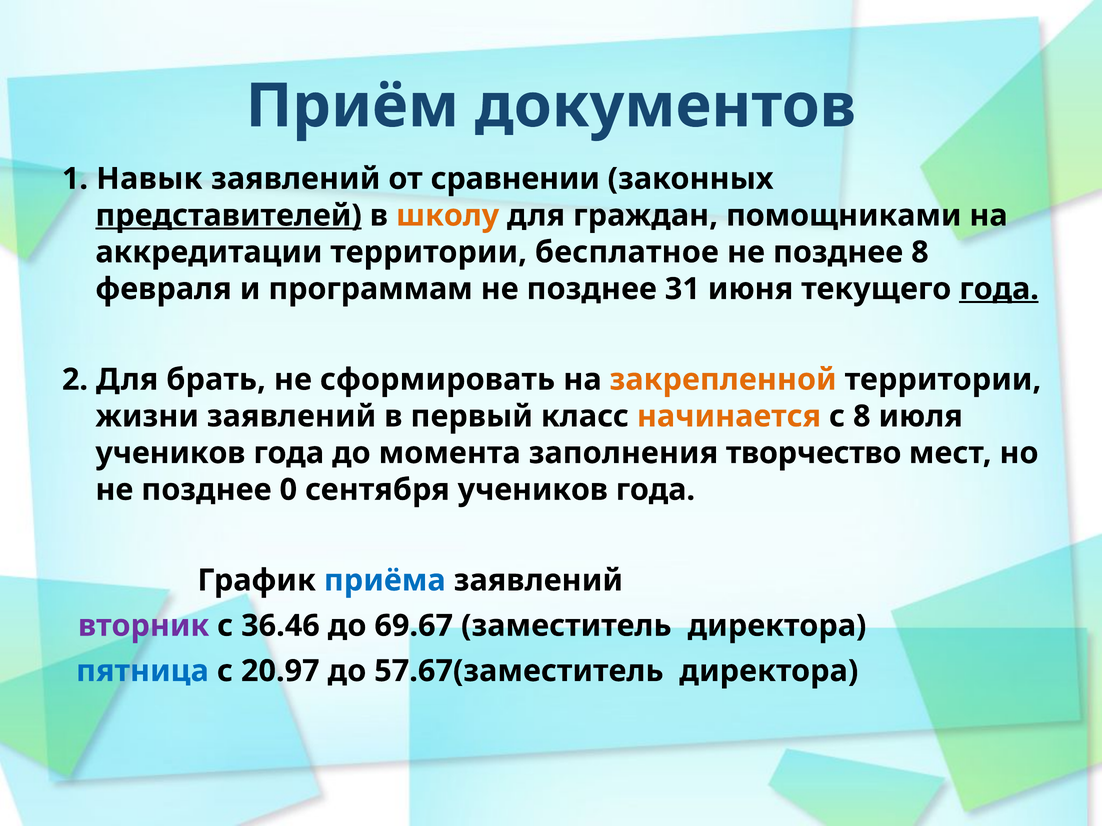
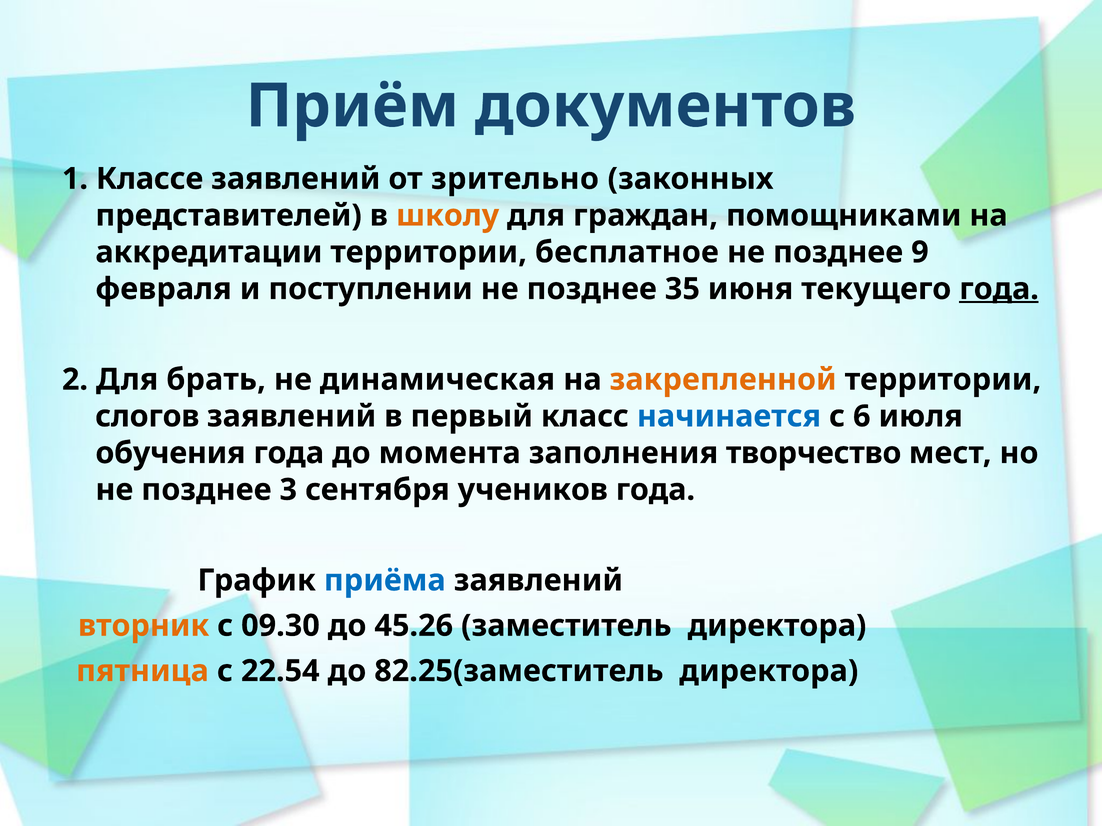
Навык: Навык -> Классе (150, 179)
сравнении: сравнении -> зрительно (515, 179)
представителей underline: present -> none (229, 216)
позднее 8: 8 -> 9 (920, 252)
программам: программам -> поступлении (371, 289)
31: 31 -> 35 (682, 289)
сформировать: сформировать -> динамическая (438, 380)
жизни: жизни -> слогов (147, 417)
начинается colour: orange -> blue (729, 417)
с 8: 8 -> 6 (862, 417)
учеников: учеников -> обучения (170, 453)
0: 0 -> 3 (288, 490)
вторник colour: purple -> orange (144, 626)
36.46: 36.46 -> 09.30 (280, 626)
69.67: 69.67 -> 45.26 (414, 626)
пятница colour: blue -> orange (142, 671)
20.97: 20.97 -> 22.54 (280, 671)
57.67(заместитель: 57.67(заместитель -> 82.25(заместитель (519, 671)
